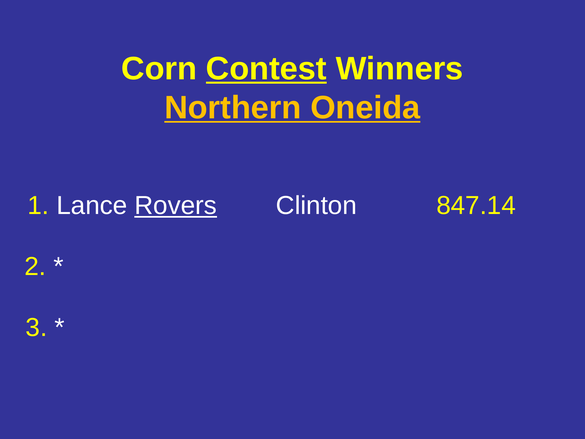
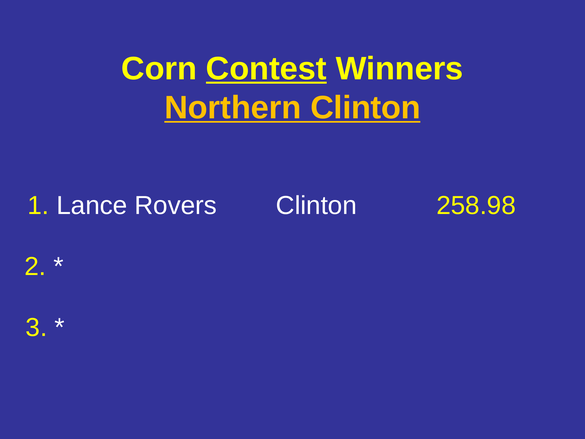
Northern Oneida: Oneida -> Clinton (366, 108)
Rovers underline: present -> none (176, 206)
847.14: 847.14 -> 258.98 (476, 206)
